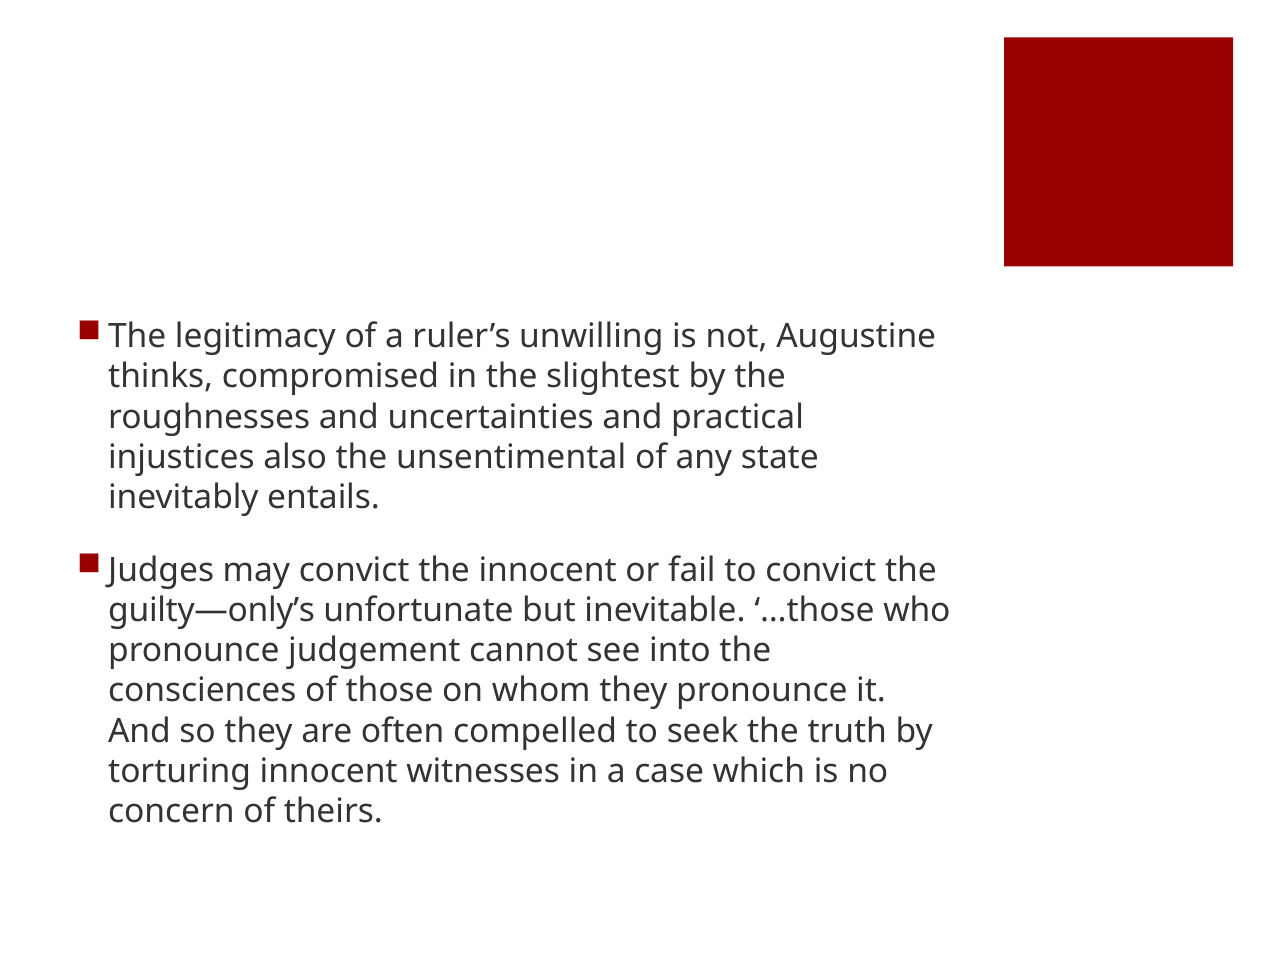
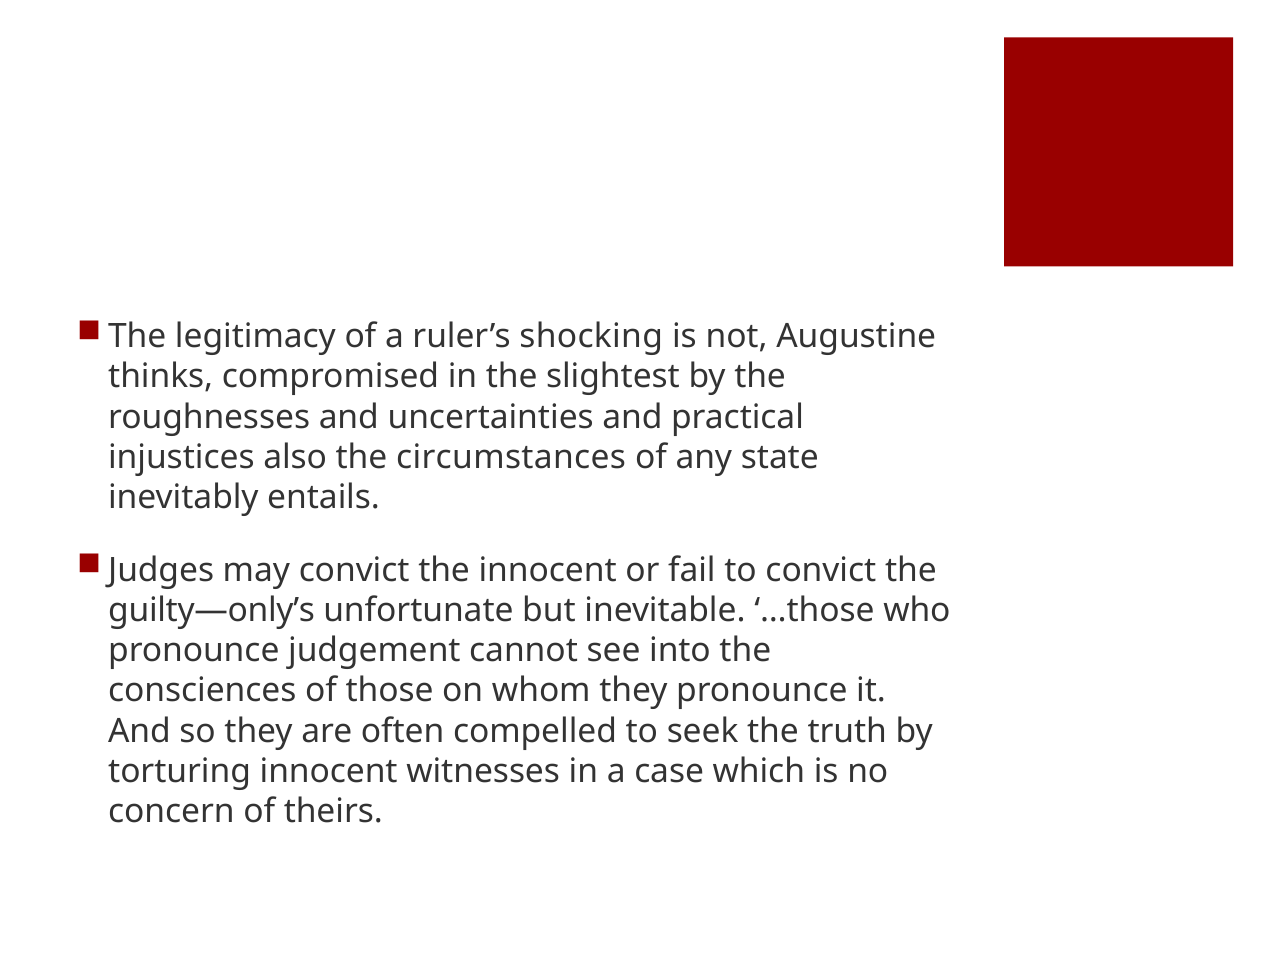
unwilling: unwilling -> shocking (591, 336)
unsentimental: unsentimental -> circumstances (511, 457)
